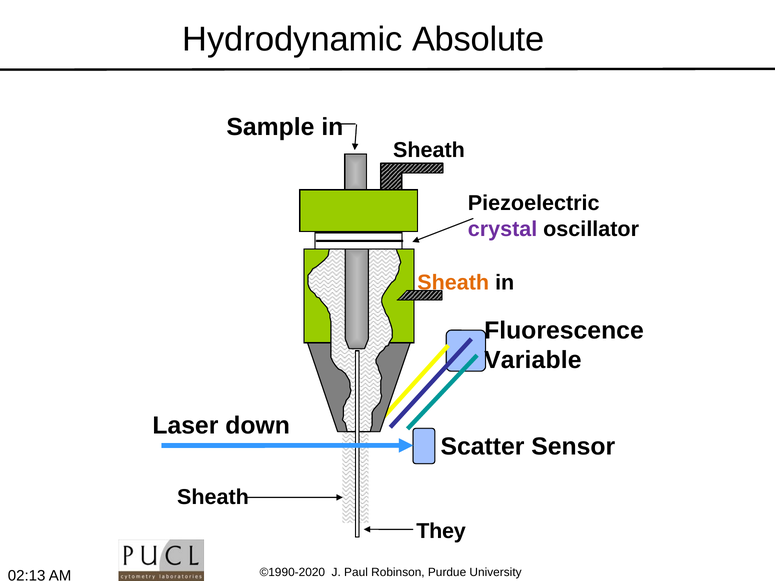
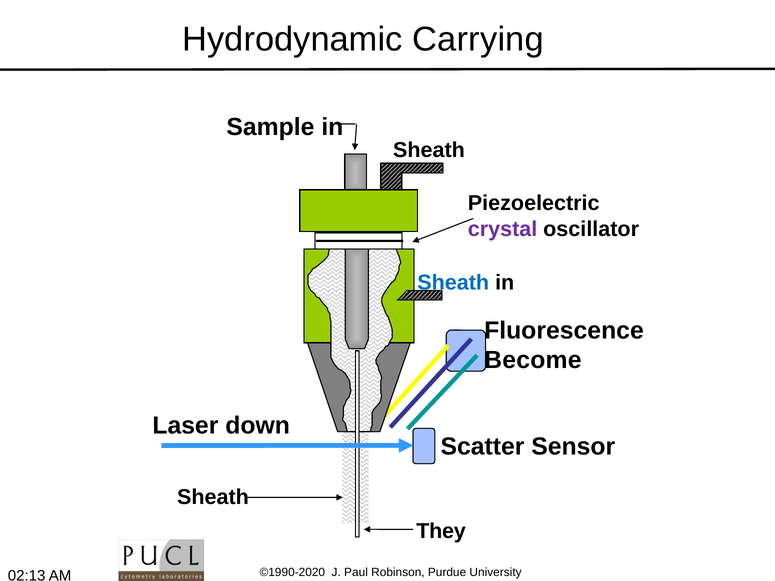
Absolute: Absolute -> Carrying (478, 39)
Sheath colour: orange -> blue (453, 283)
Variable: Variable -> Become (533, 360)
